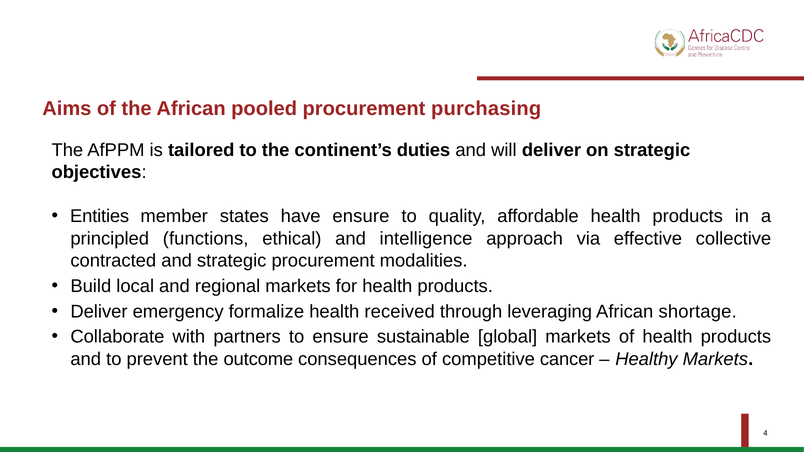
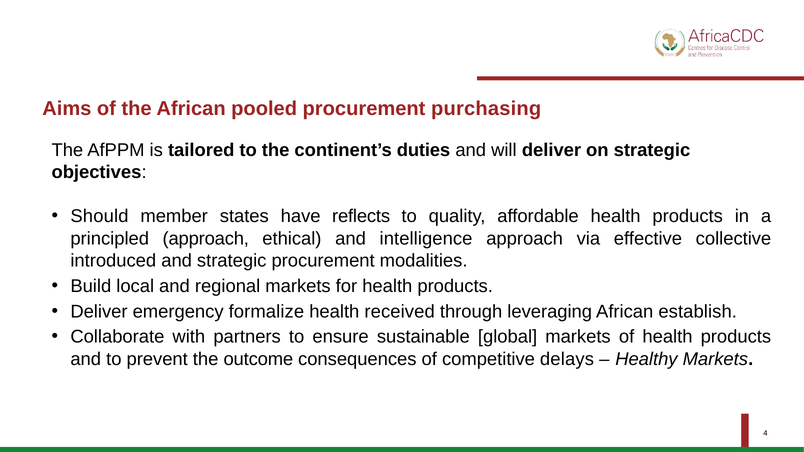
Entities: Entities -> Should (99, 217)
have ensure: ensure -> reflects (361, 217)
principled functions: functions -> approach (206, 239)
contracted: contracted -> introduced (113, 261)
shortage: shortage -> establish (698, 312)
cancer: cancer -> delays (567, 359)
